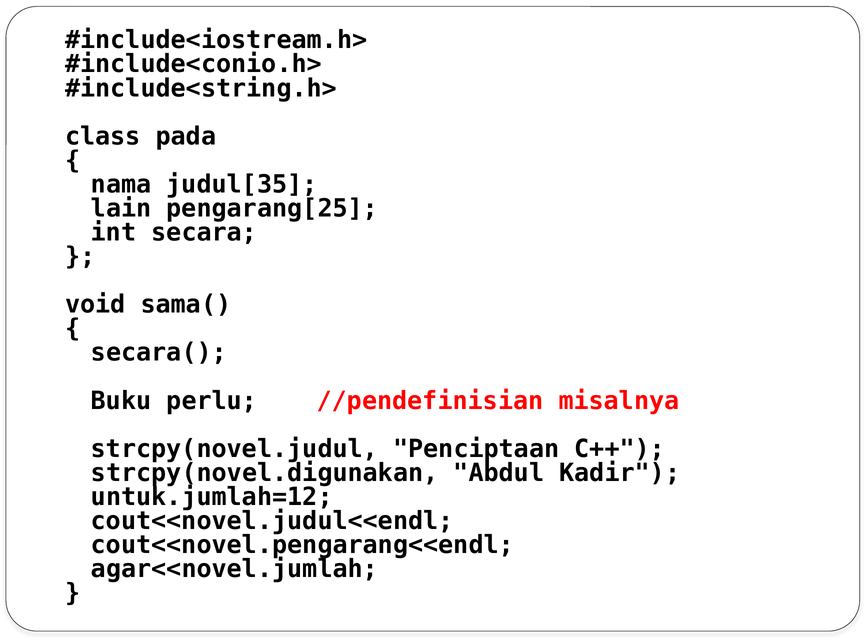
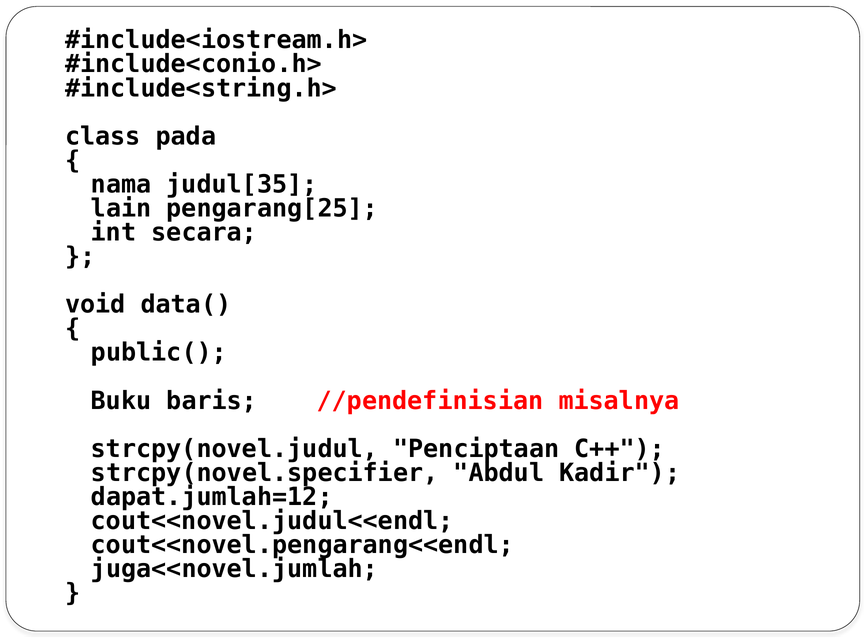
sama(: sama( -> data( (186, 305)
secara(: secara( -> public( (159, 353)
perlu: perlu -> baris (212, 401)
strcpy(novel.digunakan: strcpy(novel.digunakan -> strcpy(novel.specifier (265, 473)
untuk.jumlah=12: untuk.jumlah=12 -> dapat.jumlah=12 (212, 497)
agar<<novel.jumlah: agar<<novel.jumlah -> juga<<novel.jumlah (234, 569)
